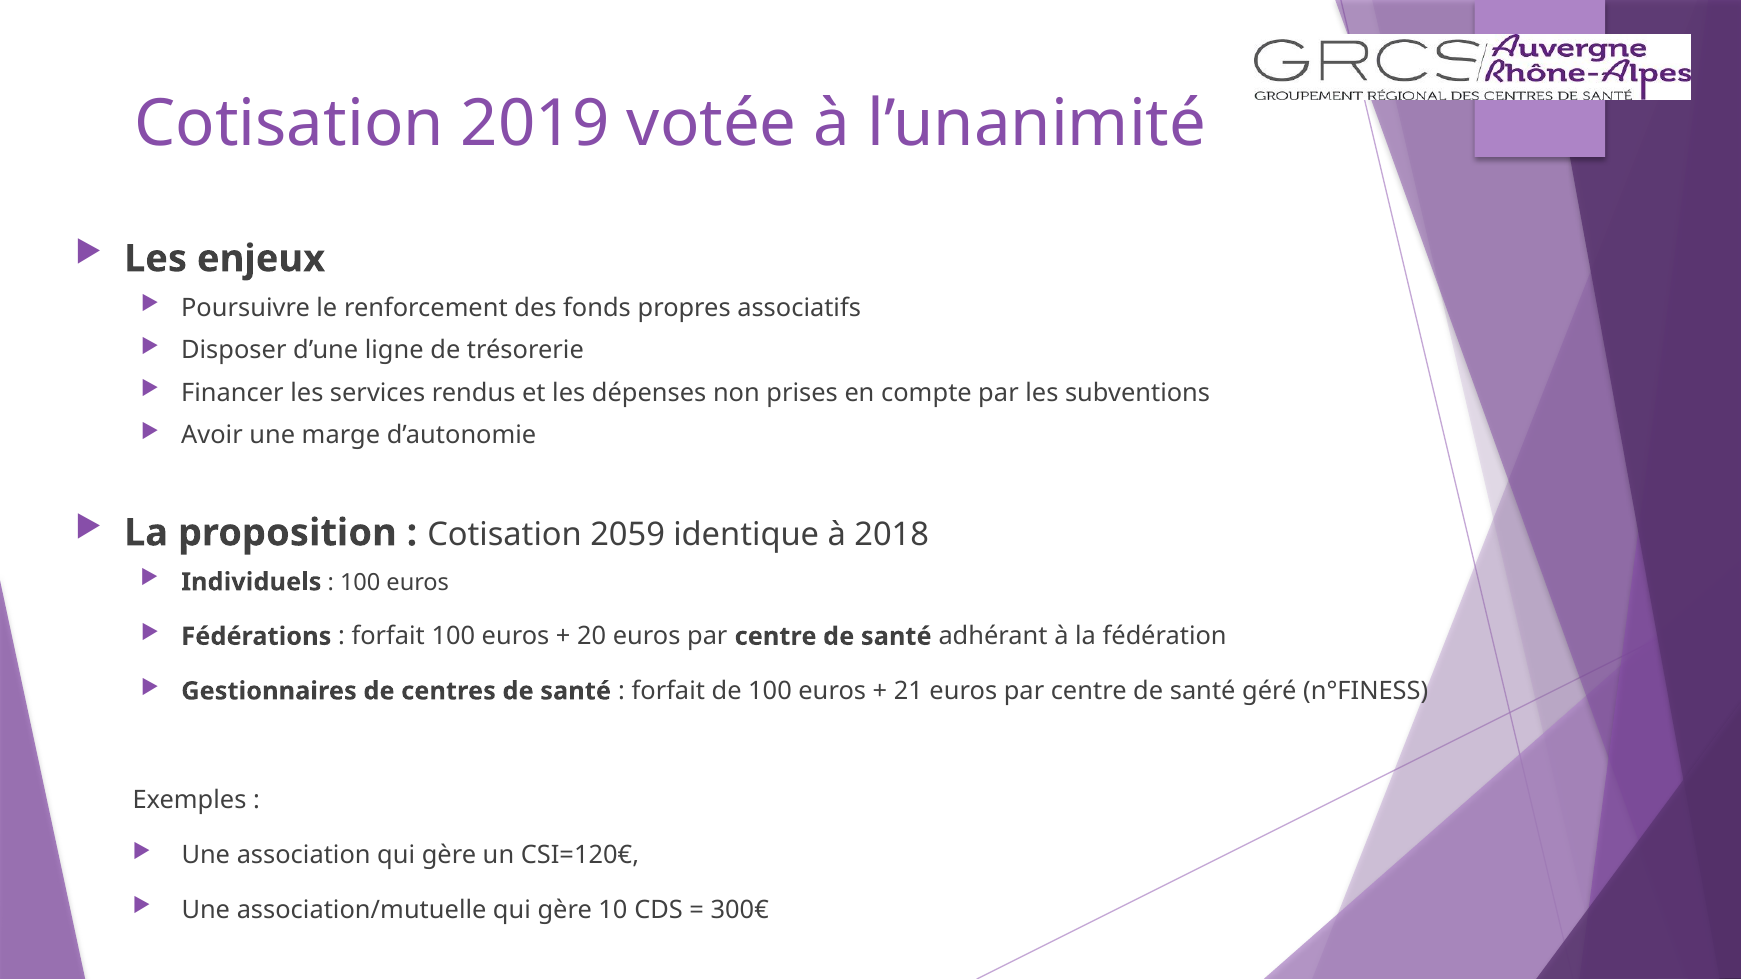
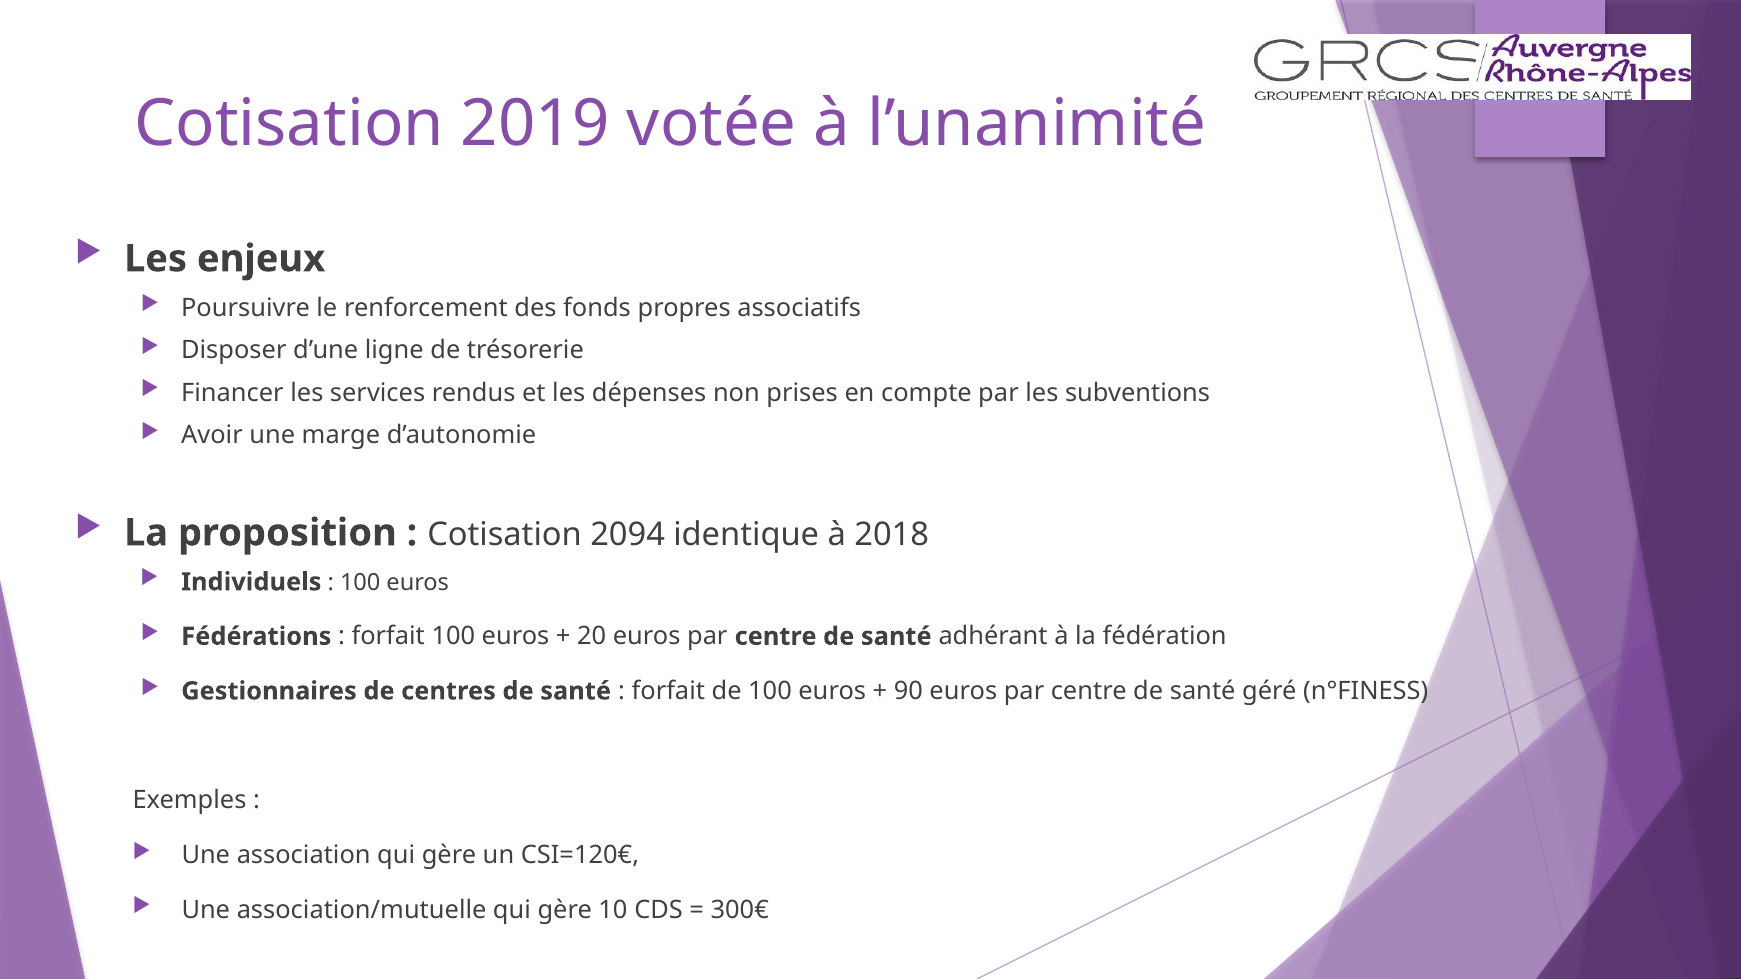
2059: 2059 -> 2094 (628, 535)
21: 21 -> 90 (908, 691)
